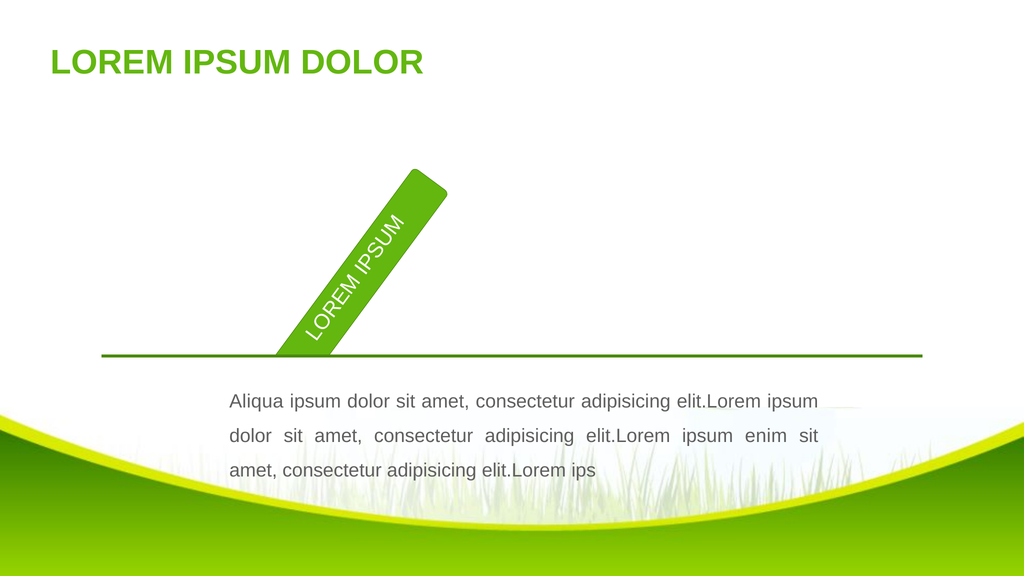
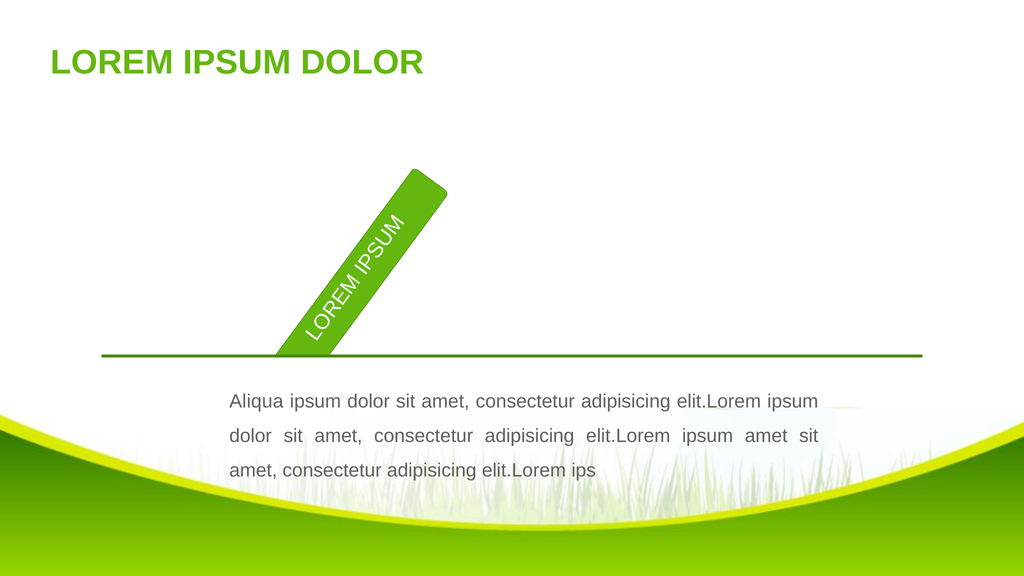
ipsum enim: enim -> amet (766, 436)
